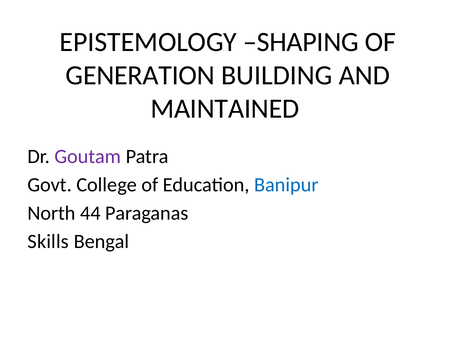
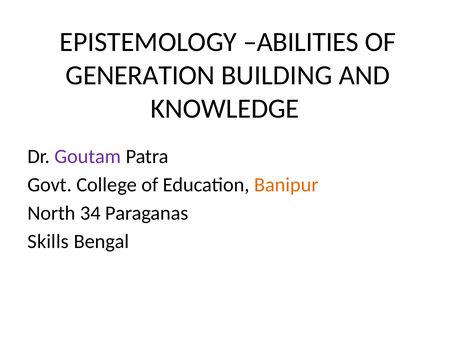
SHAPING: SHAPING -> ABILITIES (301, 42)
MAINTAINED: MAINTAINED -> KNOWLEDGE (225, 109)
Banipur colour: blue -> orange (286, 185)
44: 44 -> 34 (90, 213)
